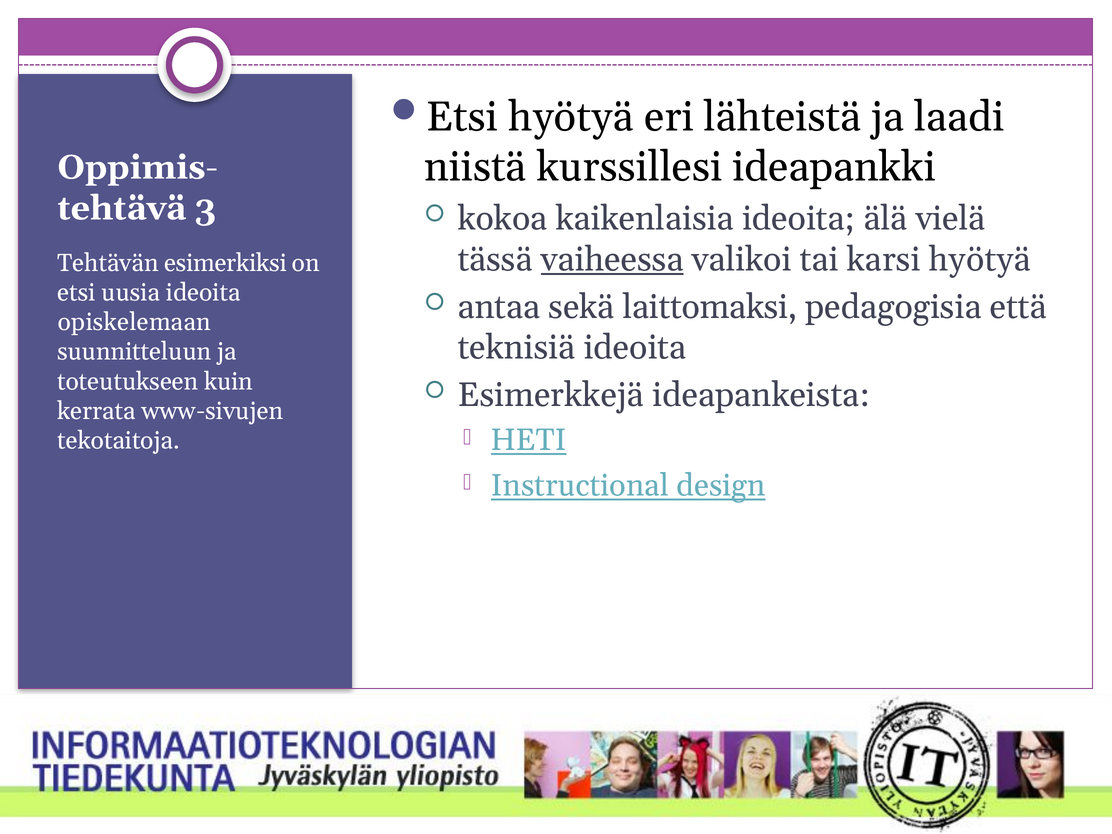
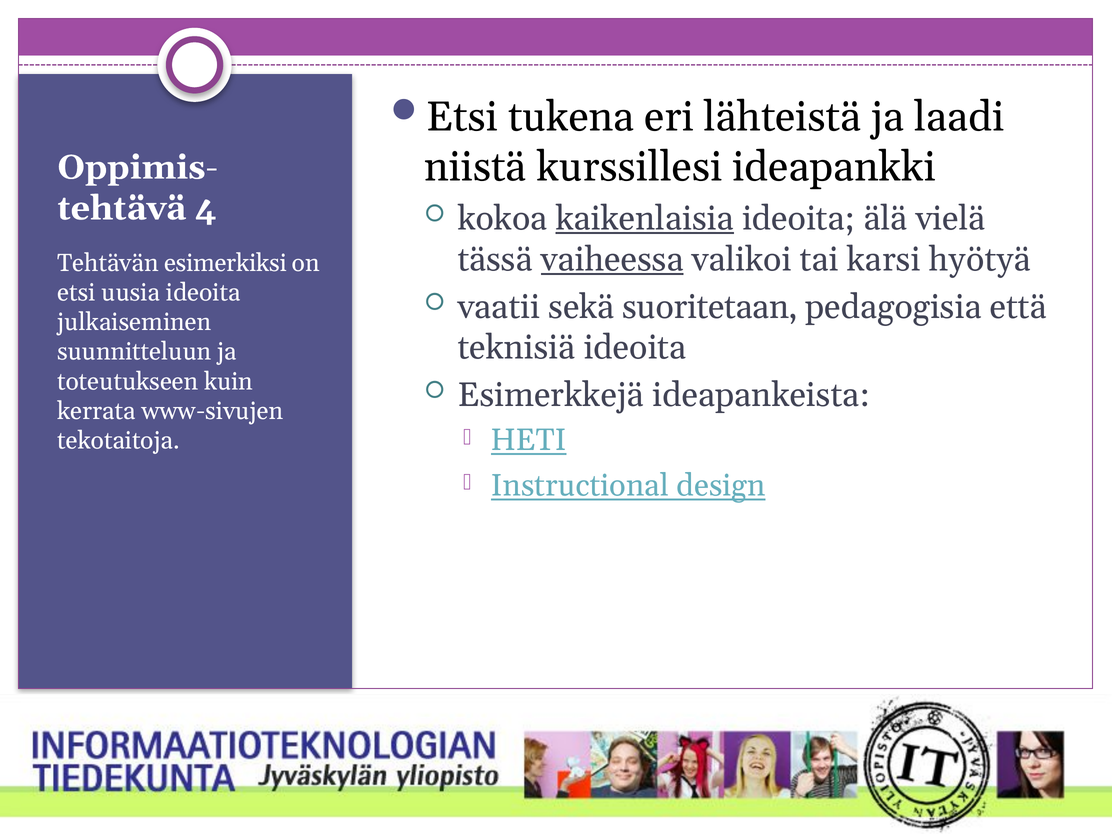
Etsi hyötyä: hyötyä -> tukena (571, 117)
3: 3 -> 4 (206, 208)
kaikenlaisia underline: none -> present (645, 219)
antaa: antaa -> vaatii (499, 307)
laittomaksi: laittomaksi -> suoritetaan (710, 307)
opiskelemaan: opiskelemaan -> julkaiseminen (134, 322)
